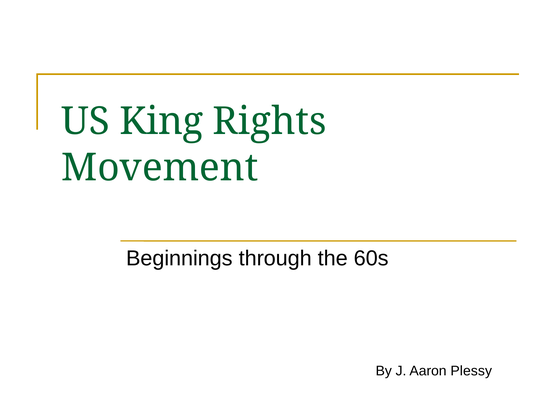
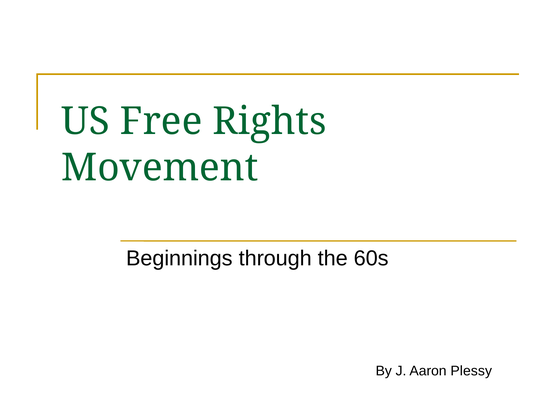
King: King -> Free (161, 121)
